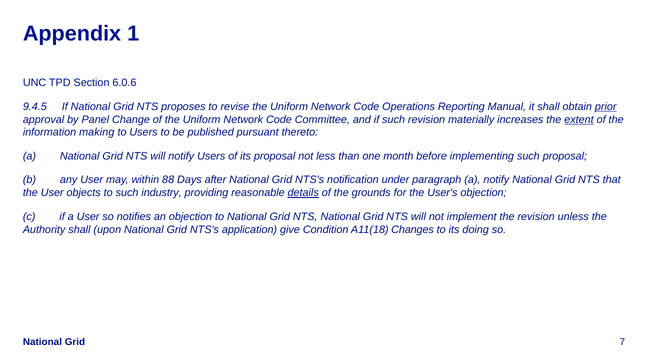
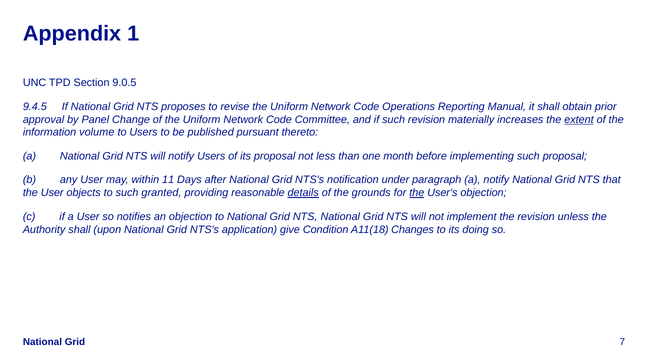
6.0.6: 6.0.6 -> 9.0.5 (124, 83)
prior underline: present -> none (606, 107)
making: making -> volume (97, 133)
88: 88 -> 11 (168, 180)
industry: industry -> granted (161, 193)
the underline: none -> present (417, 193)
